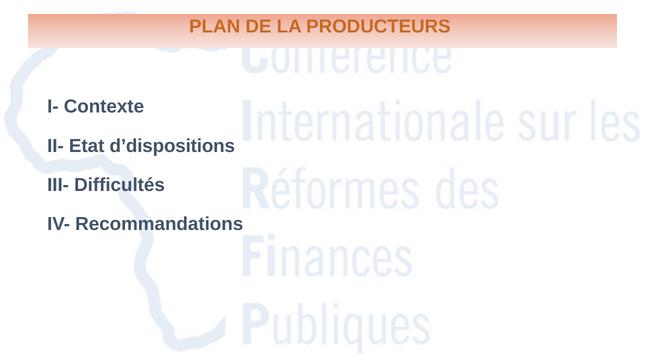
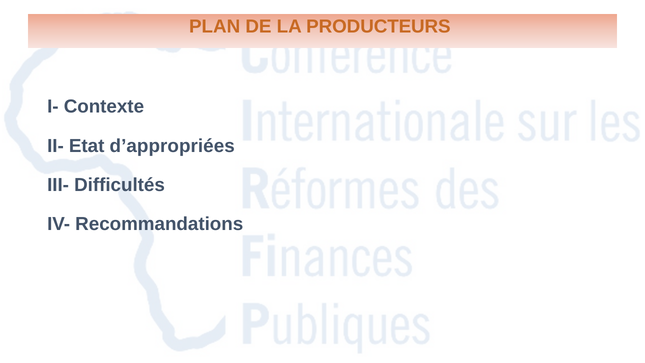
d’dispositions: d’dispositions -> d’appropriées (172, 146)
